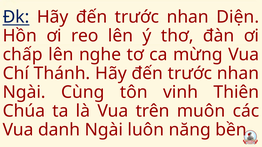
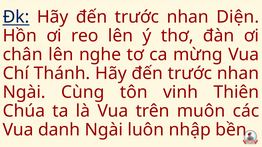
chấp: chấp -> chân (23, 55)
năng: năng -> nhập (190, 130)
